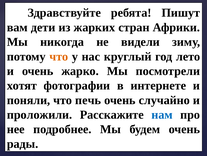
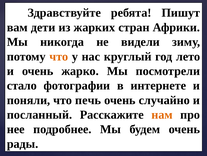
хотят: хотят -> стало (22, 85)
проложили: проложили -> посланный (40, 114)
нам colour: blue -> orange (162, 114)
